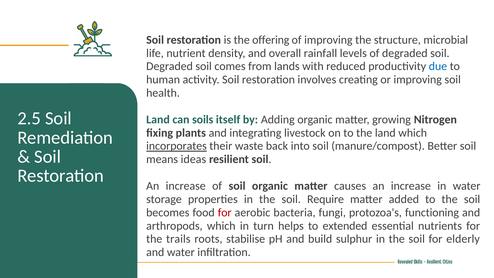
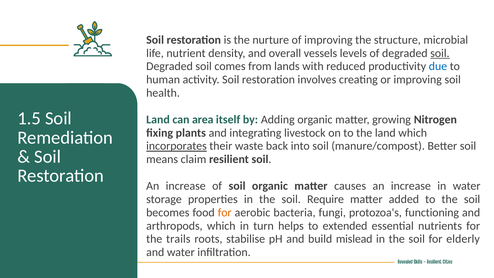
offering: offering -> nurture (271, 40)
rainfall: rainfall -> vessels (320, 53)
soil underline: none -> present (440, 53)
2.5: 2.5 -> 1.5 (29, 118)
soils: soils -> area (203, 119)
ideas: ideas -> claim (194, 159)
for colour: red -> orange (225, 212)
sulphur: sulphur -> mislead (354, 239)
